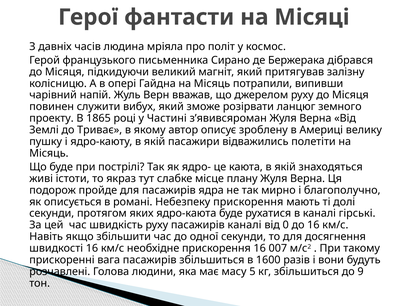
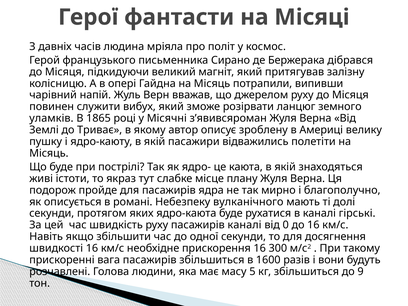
проекту: проекту -> уламків (51, 118)
Частині: Частині -> Місячні (167, 118)
Небезпеку прискорення: прискорення -> вулканічного (248, 202)
007: 007 -> 300 (278, 248)
